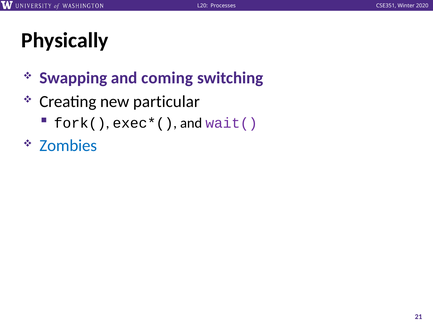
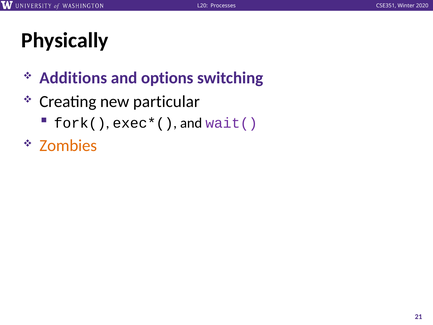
Swapping: Swapping -> Additions (73, 78)
coming: coming -> options (167, 78)
Zombies colour: blue -> orange (68, 145)
